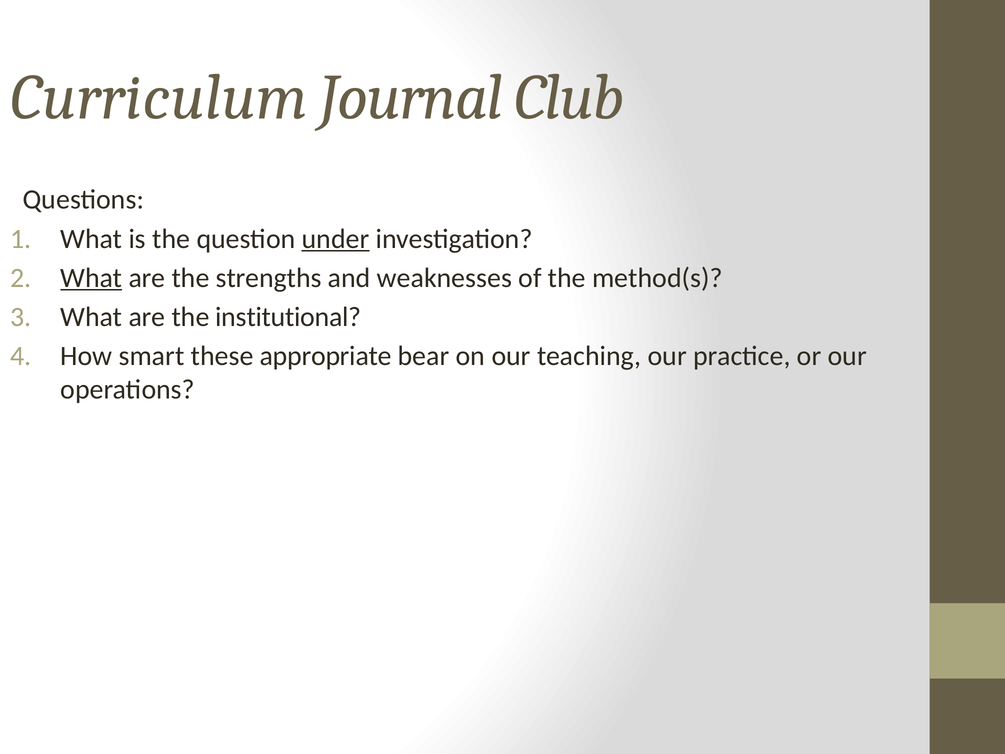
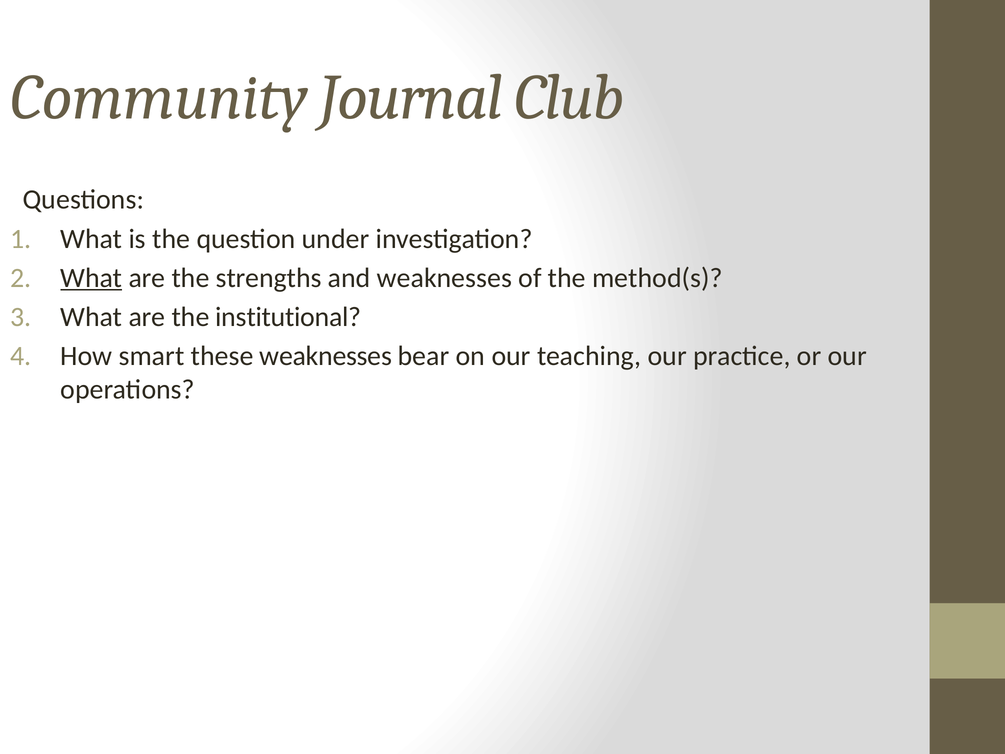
Curriculum: Curriculum -> Community (159, 97)
under underline: present -> none (336, 239)
these appropriate: appropriate -> weaknesses (326, 356)
